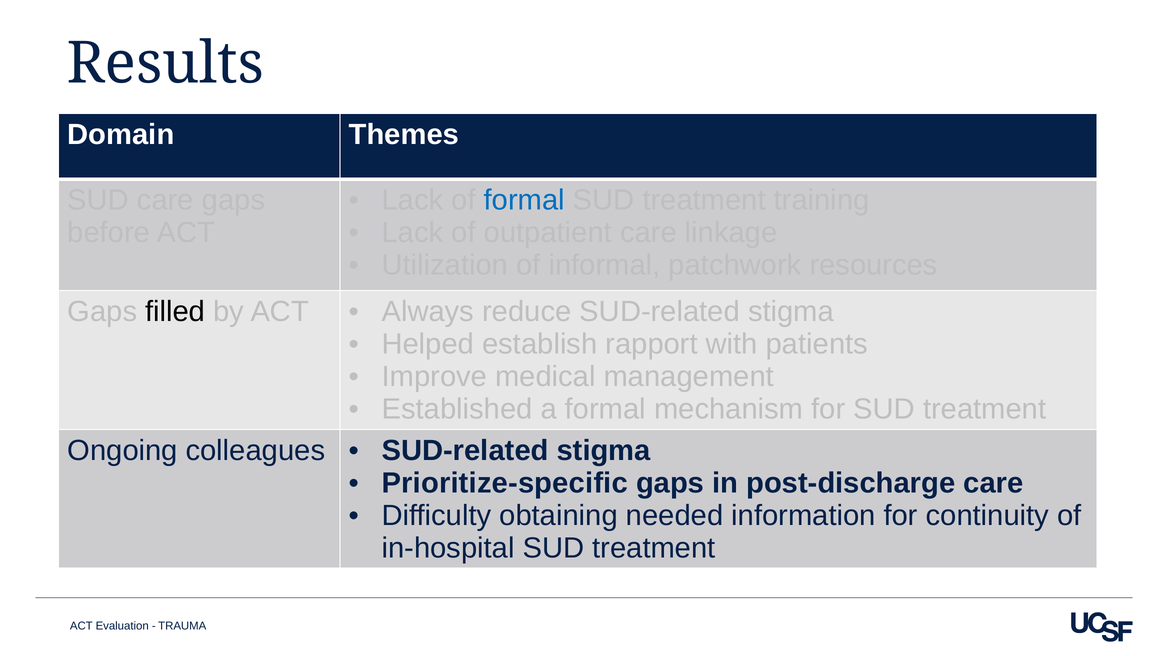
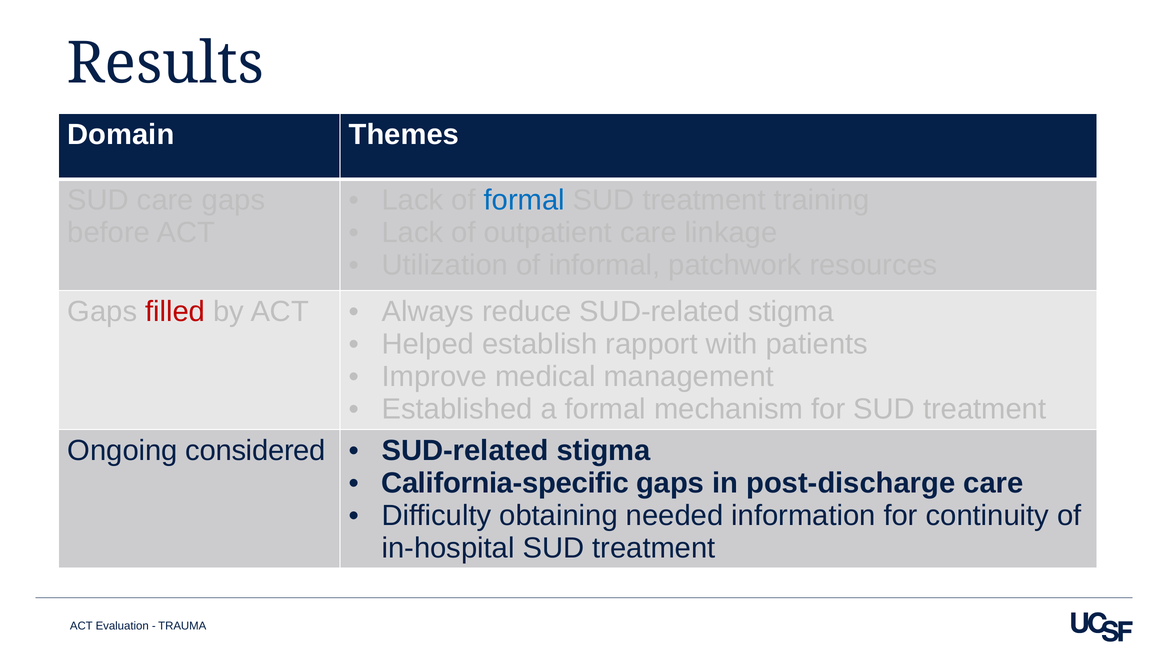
filled colour: black -> red (175, 312)
colleagues: colleagues -> considered (256, 451)
Prioritize-specific: Prioritize-specific -> California-specific (505, 483)
